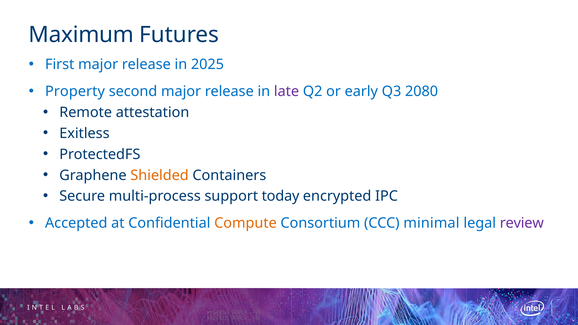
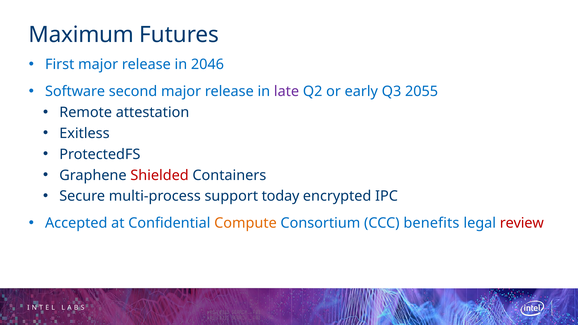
2025: 2025 -> 2046 (207, 65)
Property: Property -> Software (75, 91)
2080: 2080 -> 2055 (422, 91)
Shielded colour: orange -> red (160, 175)
minimal: minimal -> benefits (431, 223)
review colour: purple -> red (522, 223)
